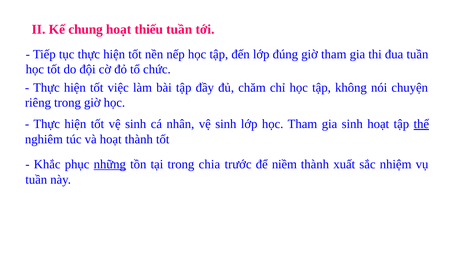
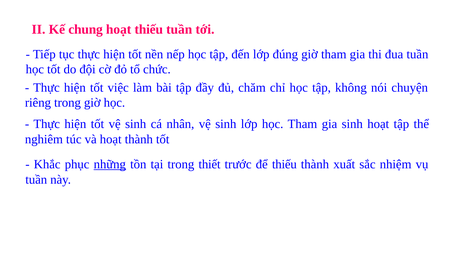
thể underline: present -> none (421, 124)
chia: chia -> thiết (210, 164)
để niềm: niềm -> thiếu (284, 164)
